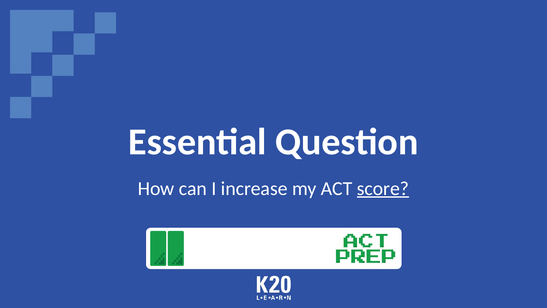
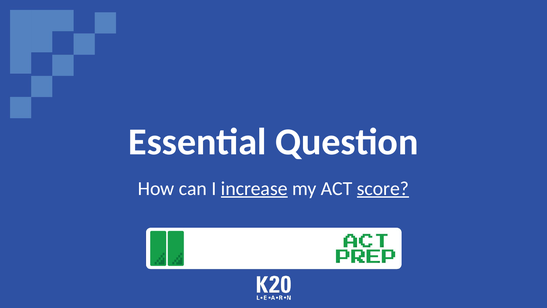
increase underline: none -> present (254, 188)
